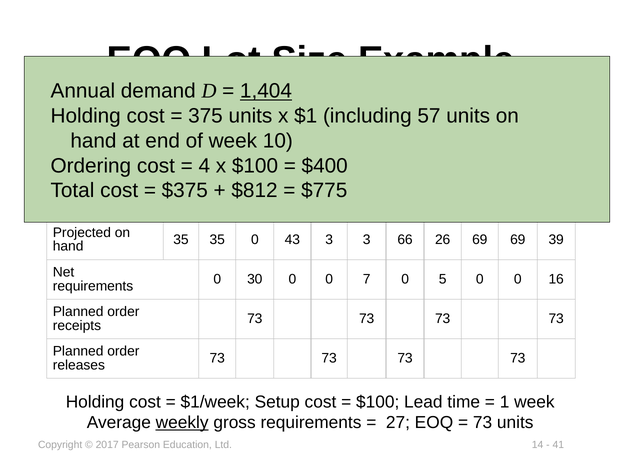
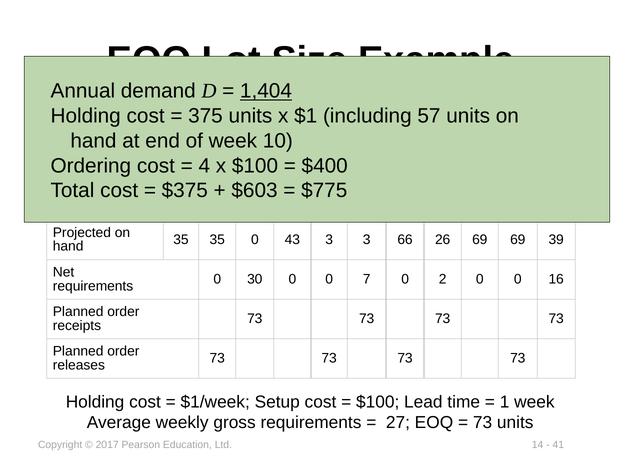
$812: $812 -> $603 (255, 190)
0 5: 5 -> 2 (443, 279)
weekly underline: present -> none (182, 422)
